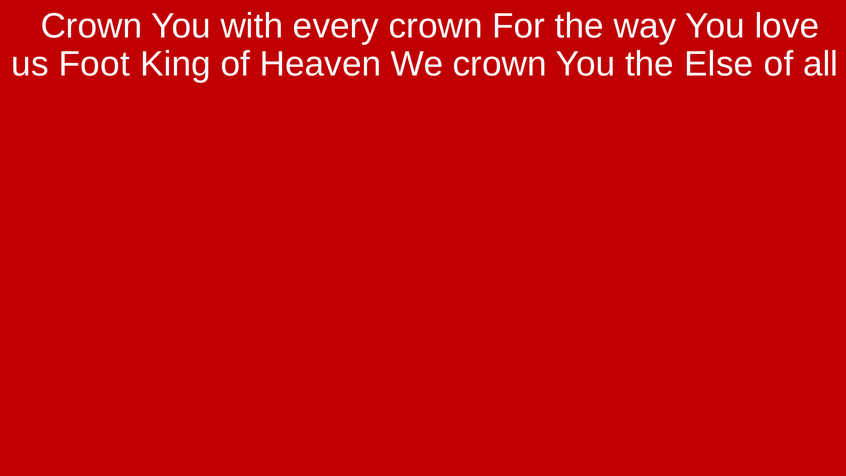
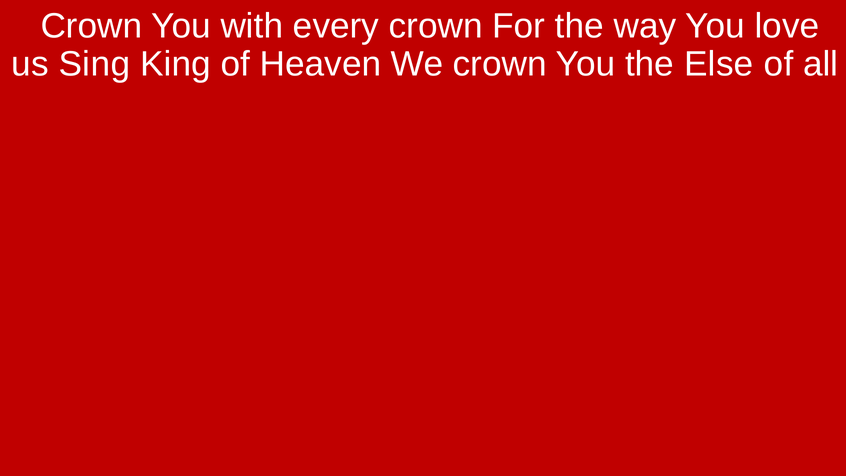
Foot: Foot -> Sing (94, 64)
